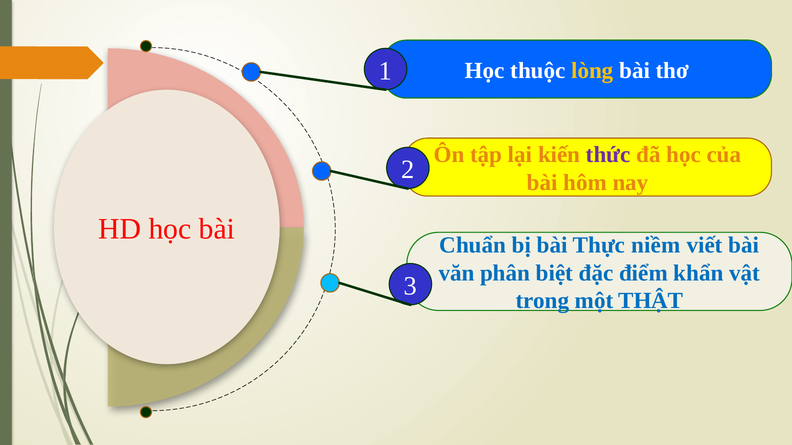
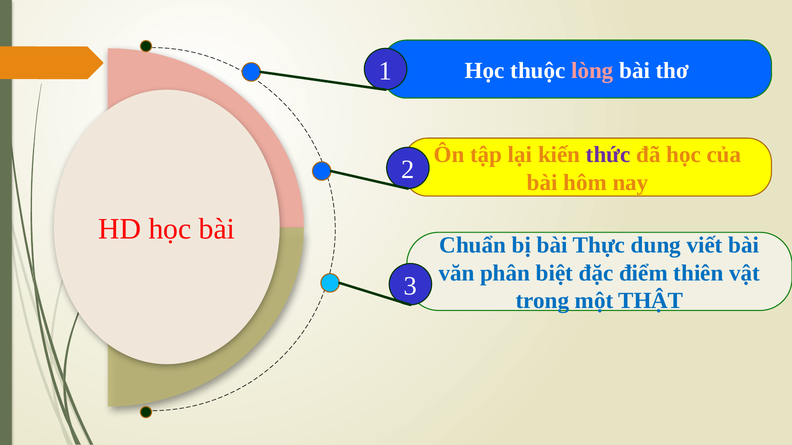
lòng colour: yellow -> pink (592, 71)
niềm: niềm -> dung (656, 246)
khẩn: khẩn -> thiên (698, 273)
